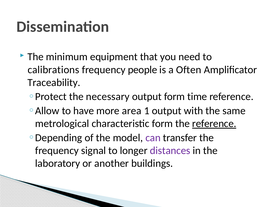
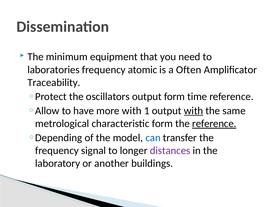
calibrations: calibrations -> laboratories (54, 69)
people: people -> atomic (143, 69)
necessary: necessary -> oscillators (108, 96)
more area: area -> with (132, 110)
with underline: none -> present (194, 110)
can colour: purple -> blue (153, 137)
